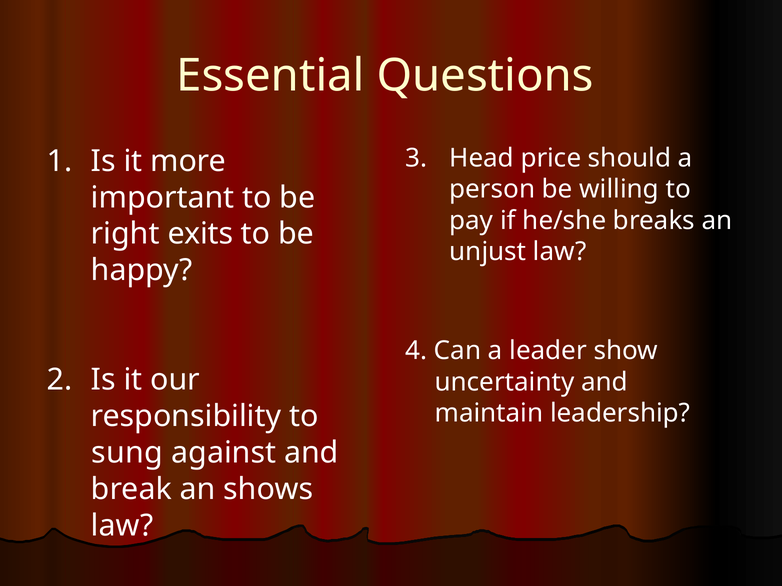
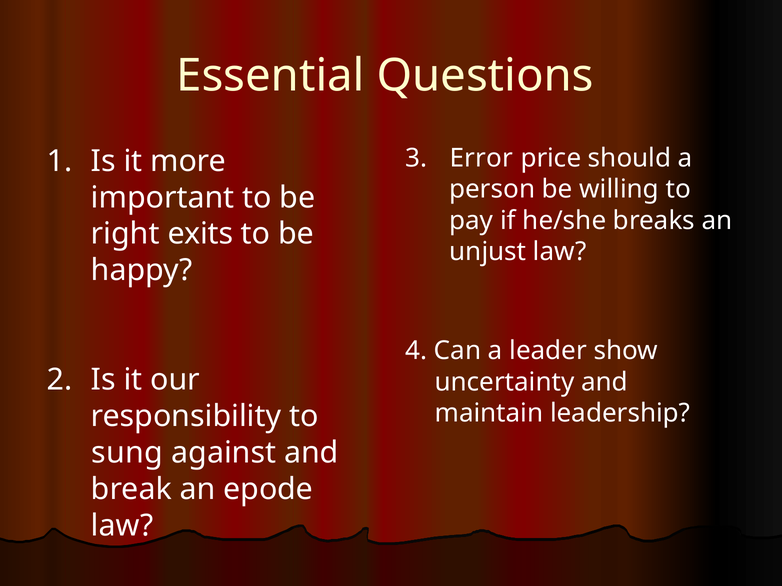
Head: Head -> Error (481, 158)
shows: shows -> epode (268, 490)
